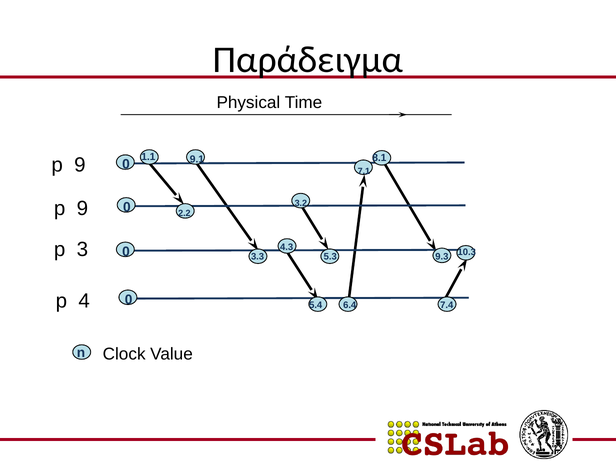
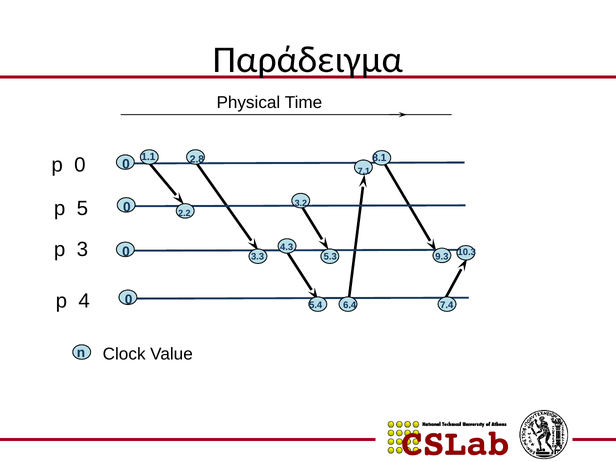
9.1: 9.1 -> 2.8 (197, 159)
9: 9 -> 0 (80, 165)
9: 9 -> 5 (82, 208)
